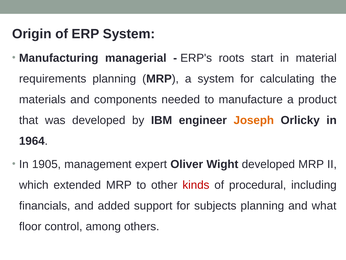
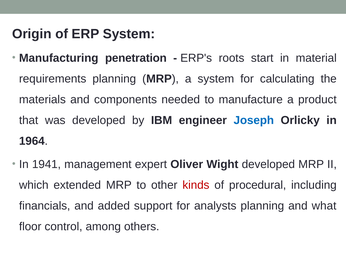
managerial: managerial -> penetration (136, 58)
Joseph colour: orange -> blue (254, 120)
1905: 1905 -> 1941 (46, 164)
subjects: subjects -> analysts (215, 205)
